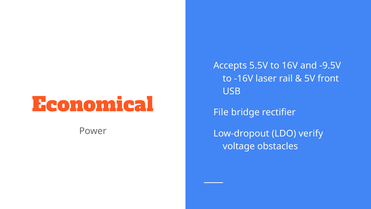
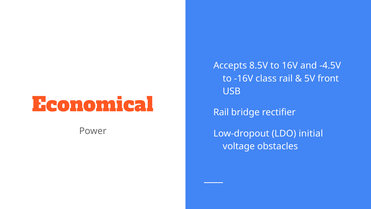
5.5V: 5.5V -> 8.5V (259, 66)
-9.5V: -9.5V -> -4.5V (330, 66)
laser: laser -> class (266, 78)
File: File -> Rail (221, 112)
verify: verify -> initial (311, 133)
